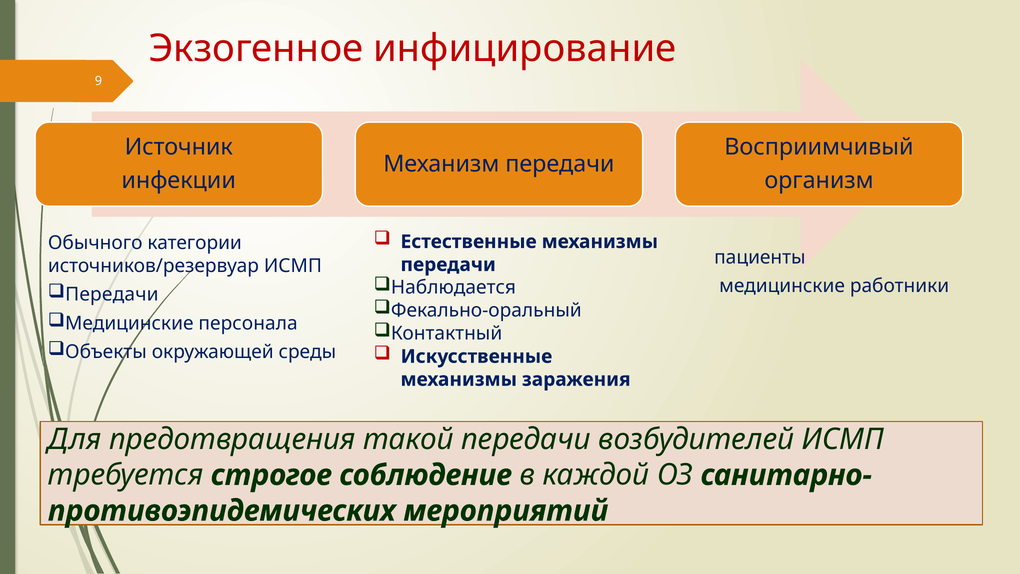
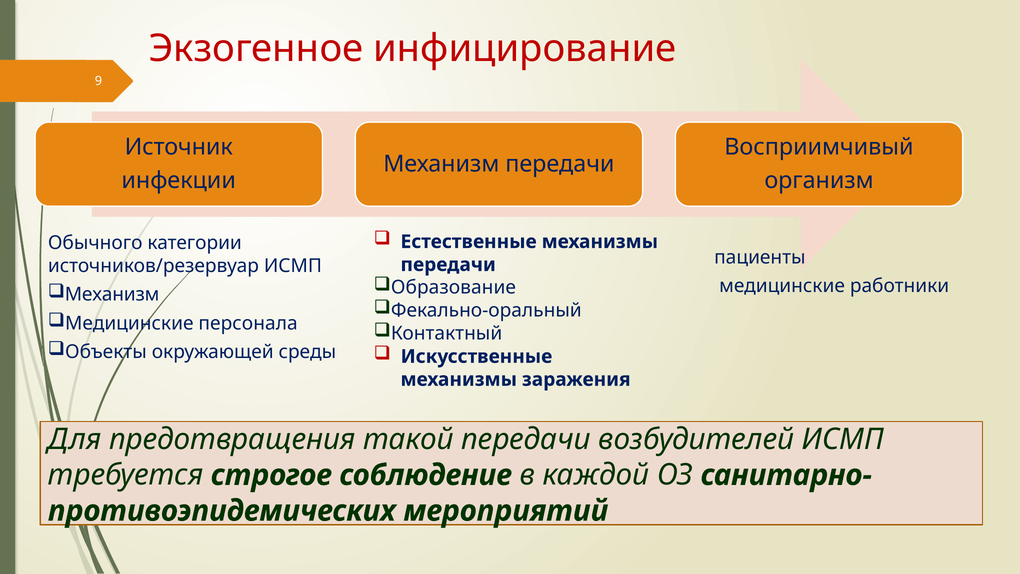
Наблюдается: Наблюдается -> Образование (453, 288)
Передачи: Передачи -> Механизм (112, 294)
